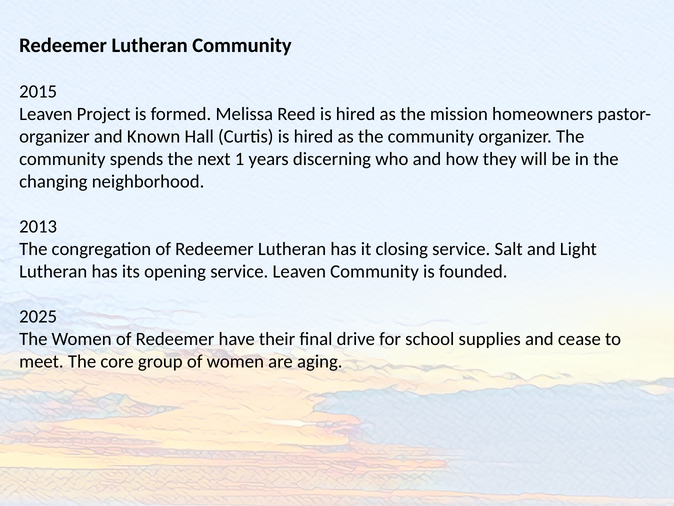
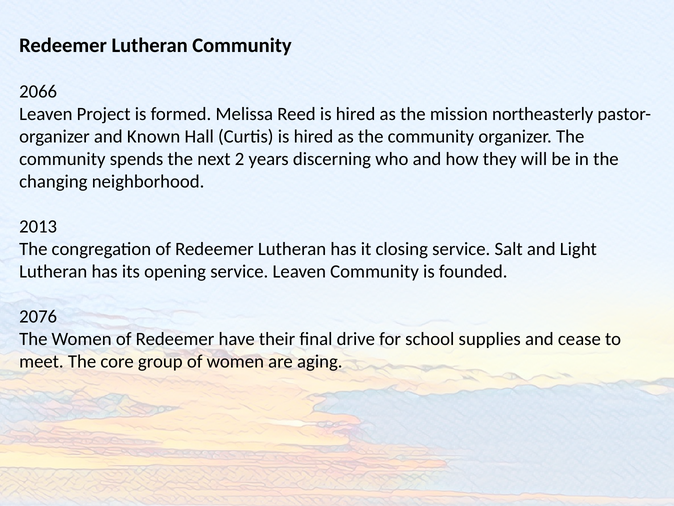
2015: 2015 -> 2066 (38, 92)
homeowners: homeowners -> northeasterly (543, 114)
1: 1 -> 2 (240, 159)
2025: 2025 -> 2076 (38, 316)
